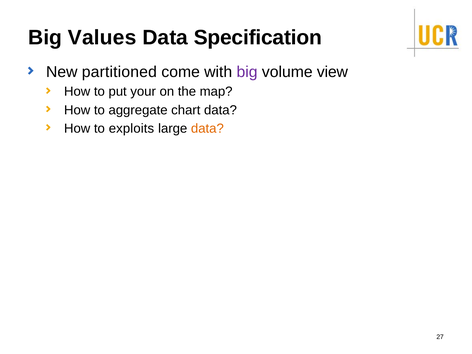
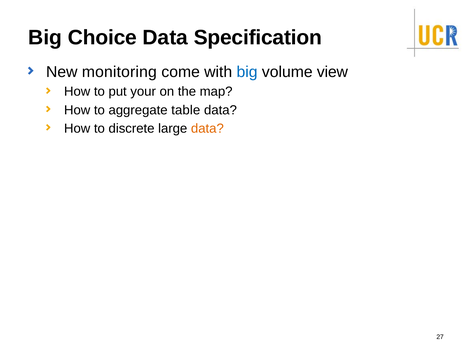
Values: Values -> Choice (102, 38)
partitioned: partitioned -> monitoring (119, 72)
big colour: purple -> blue (247, 72)
chart: chart -> table (186, 110)
exploits: exploits -> discrete (132, 128)
